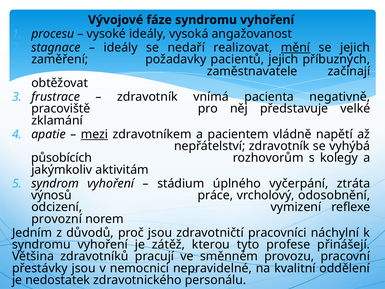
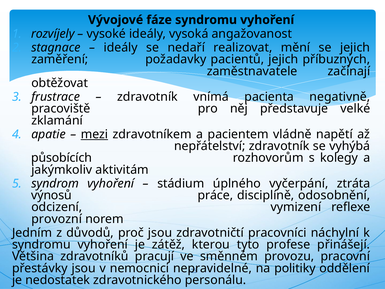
procesu: procesu -> rozvíjely (53, 34)
mění underline: present -> none (296, 48)
vrcholový: vrcholový -> disciplíně (266, 195)
kvalitní: kvalitní -> politiky (295, 268)
